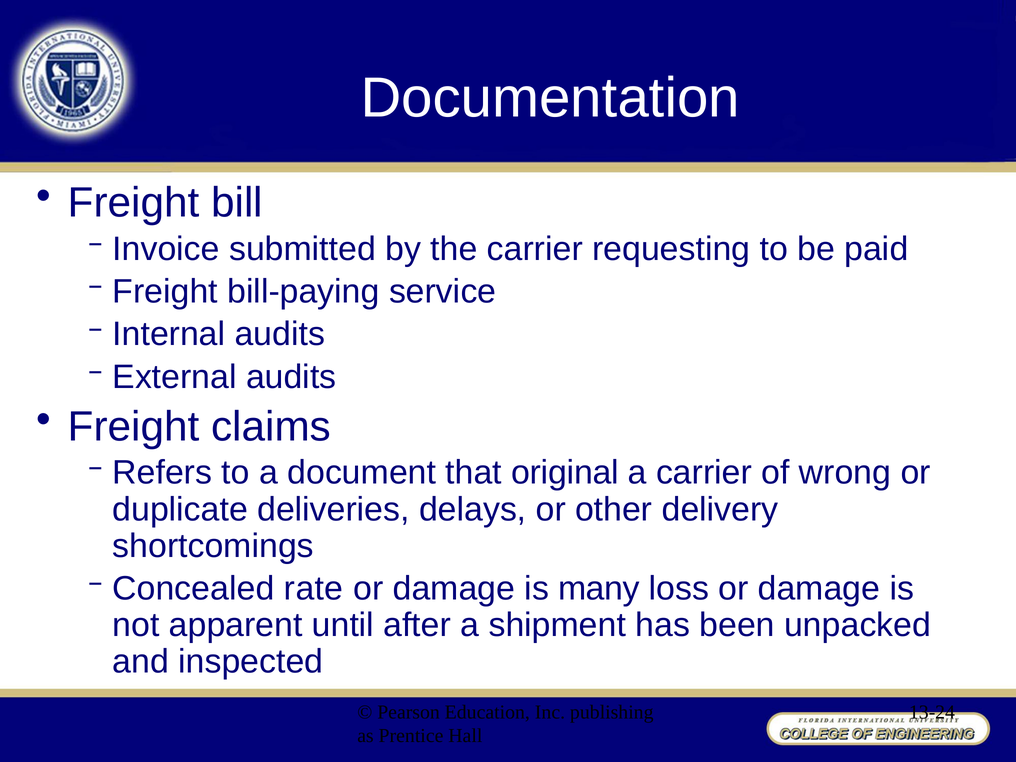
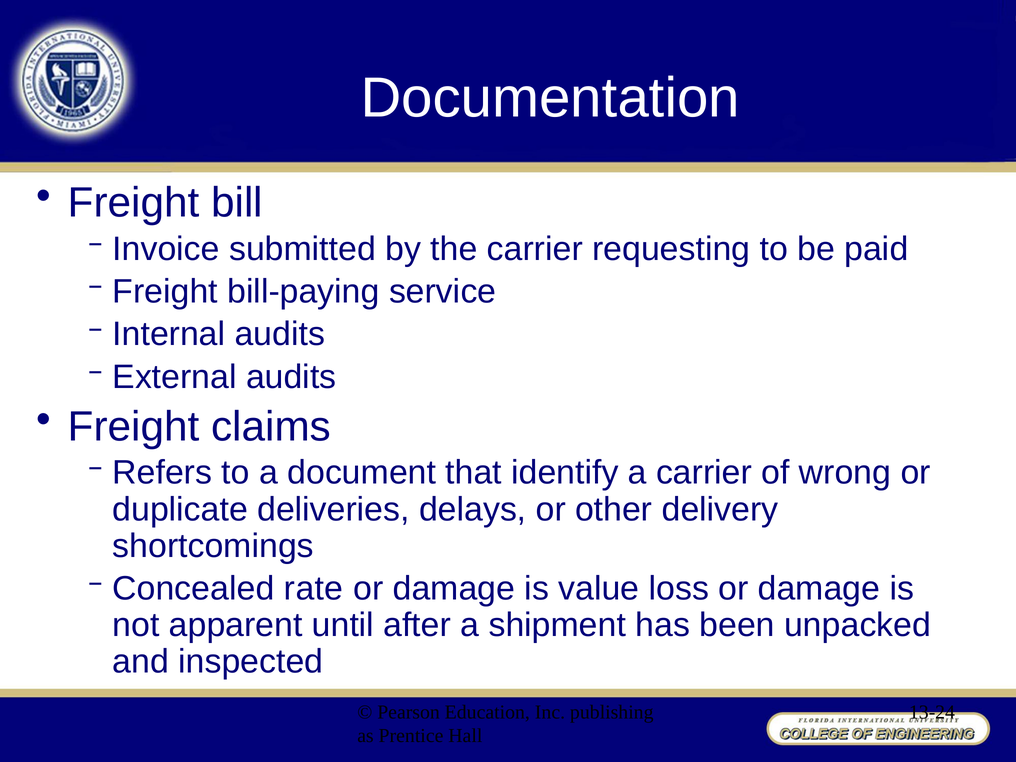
original: original -> identify (565, 473)
many: many -> value (599, 589)
